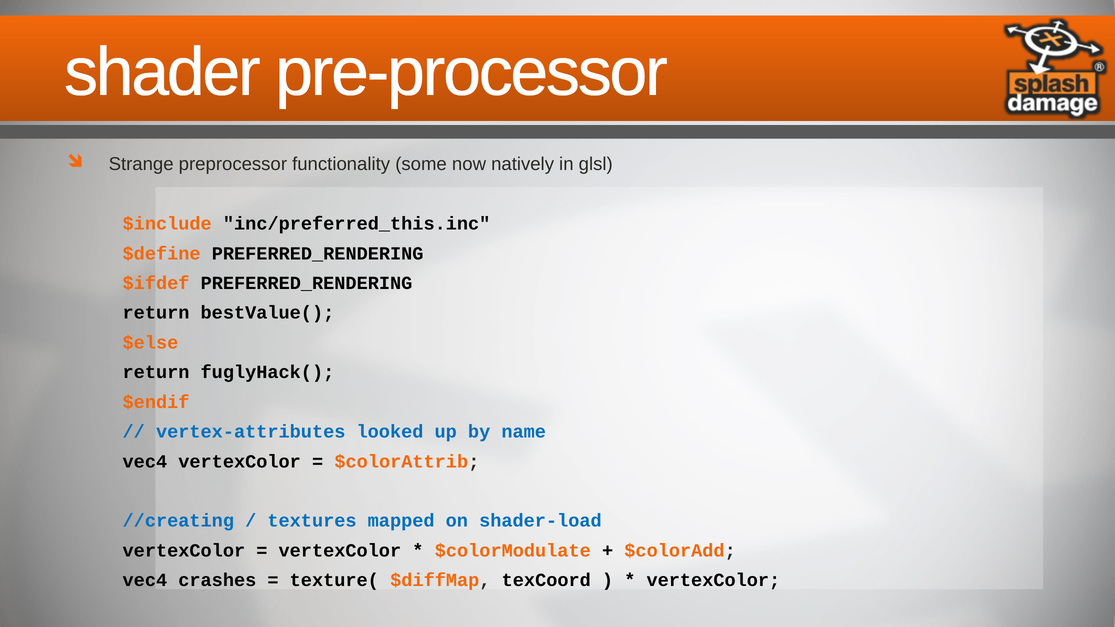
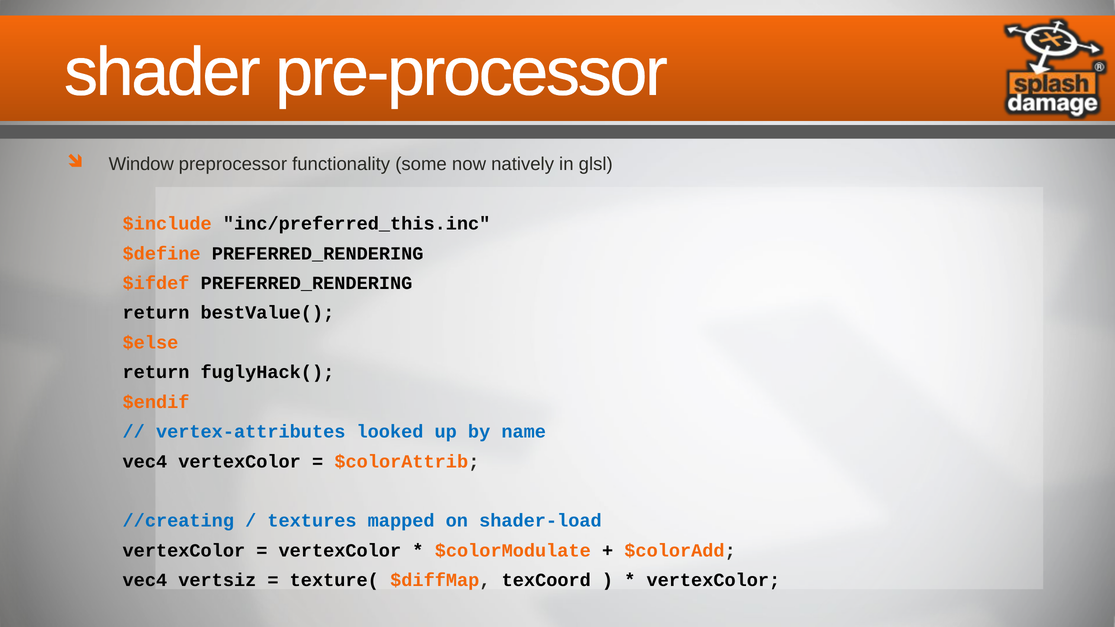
Strange: Strange -> Window (141, 164)
crashes: crashes -> vertsiz (217, 580)
